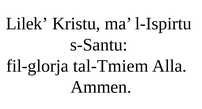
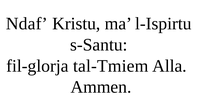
Lilek: Lilek -> Ndaf (27, 24)
